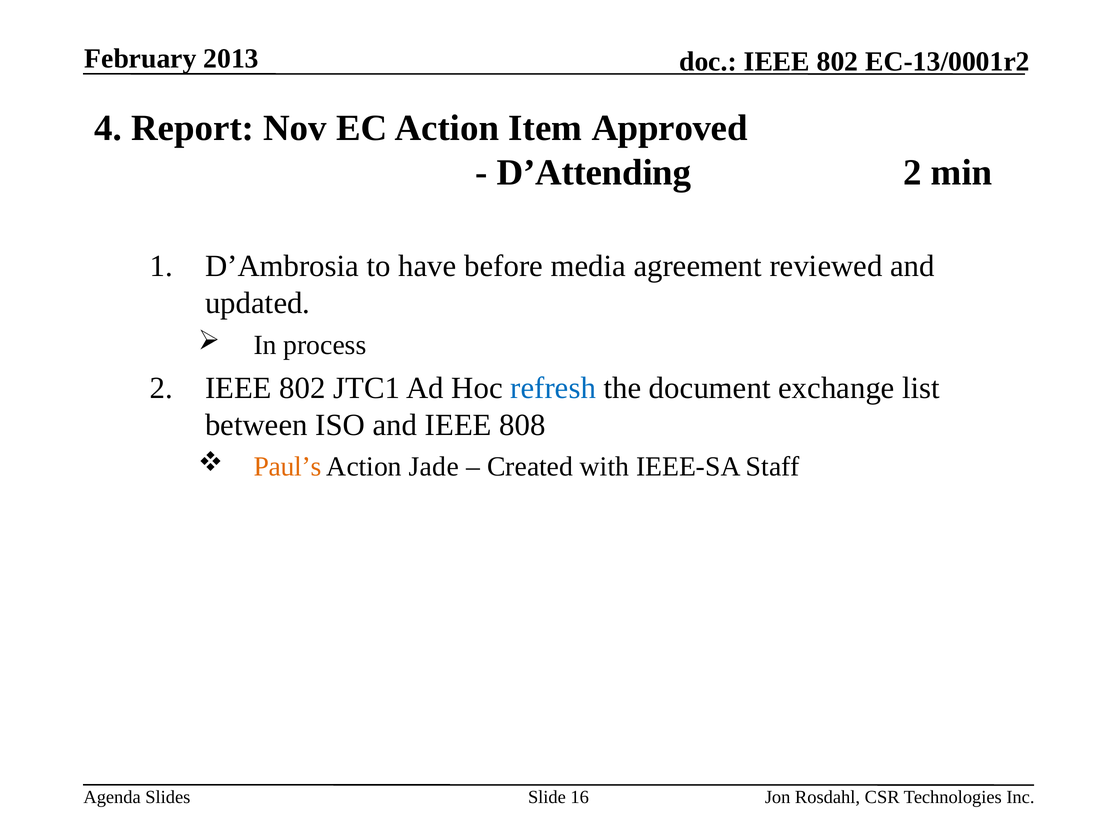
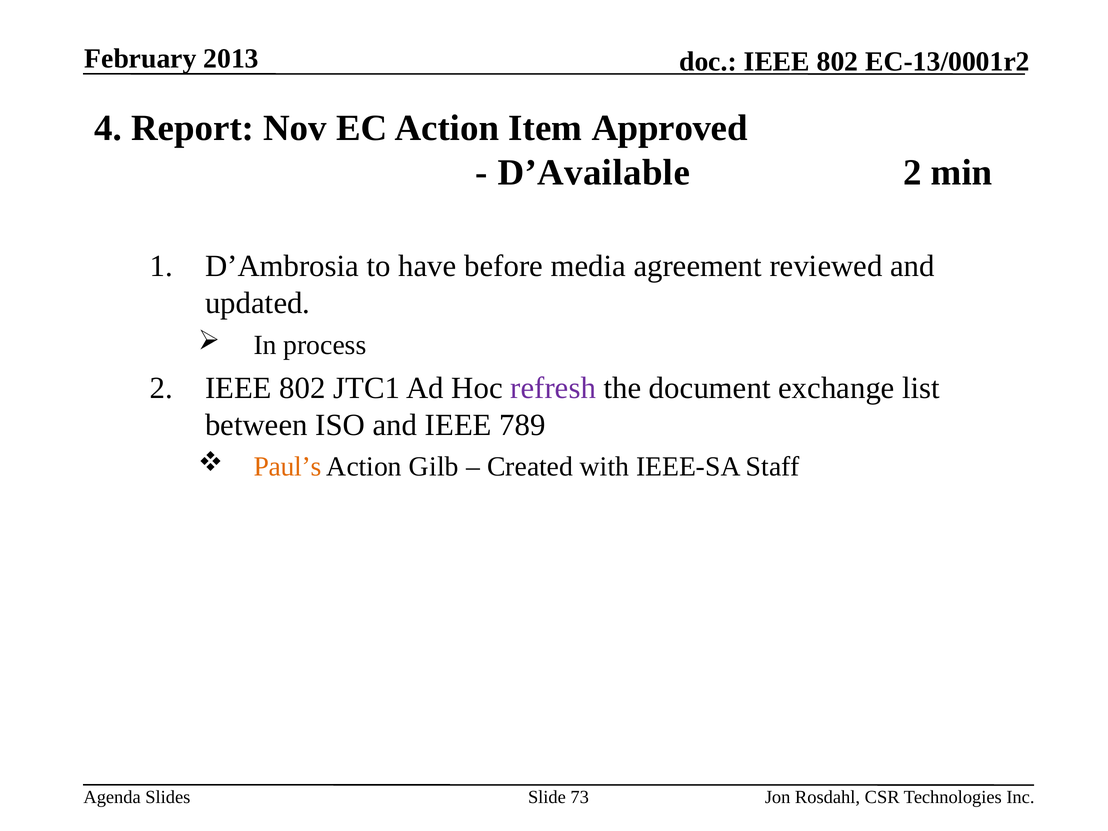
D’Attending: D’Attending -> D’Available (594, 172)
refresh colour: blue -> purple (553, 388)
808: 808 -> 789 (522, 425)
Jade: Jade -> Gilb (434, 467)
16: 16 -> 73 (580, 797)
